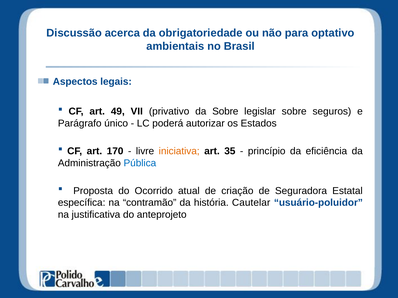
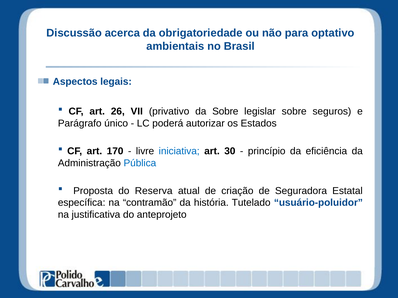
49: 49 -> 26 (118, 112)
iniciativa colour: orange -> blue (179, 151)
35: 35 -> 30 (230, 151)
Ocorrido: Ocorrido -> Reserva (154, 191)
Cautelar: Cautelar -> Tutelado (251, 203)
